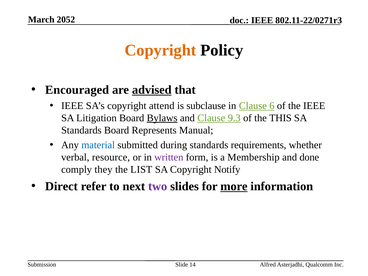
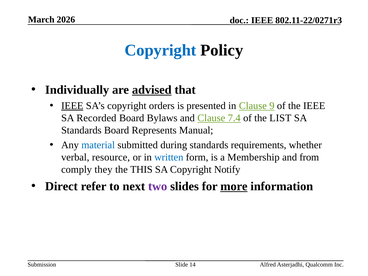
2052: 2052 -> 2026 (66, 20)
Copyright colour: orange -> blue (161, 50)
Encouraged: Encouraged -> Individually (77, 90)
IEEE underline: none -> present (72, 106)
attend: attend -> orders (162, 106)
subclause: subclause -> presented (206, 106)
6: 6 -> 9 (272, 106)
Litigation: Litigation -> Recorded (96, 118)
Bylaws underline: present -> none (162, 118)
9.3: 9.3 -> 7.4 (234, 118)
THIS: THIS -> LIST (280, 118)
written colour: purple -> blue (169, 157)
done: done -> from (309, 157)
LIST: LIST -> THIS (141, 170)
